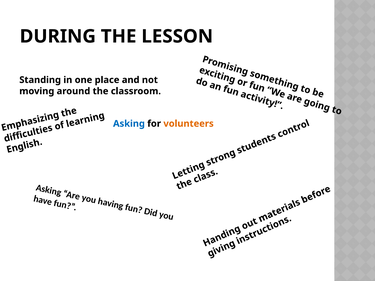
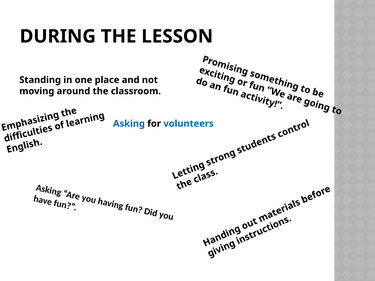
volunteers colour: orange -> blue (189, 124)
